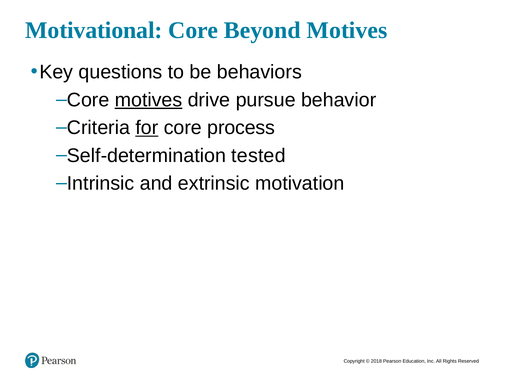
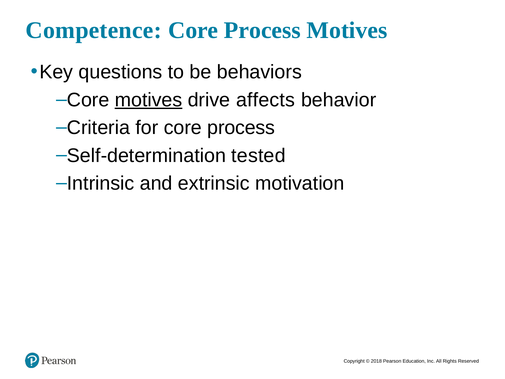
Motivational: Motivational -> Competence (94, 30)
Beyond: Beyond -> Process (262, 30)
pursue: pursue -> affects (266, 100)
for underline: present -> none (147, 128)
